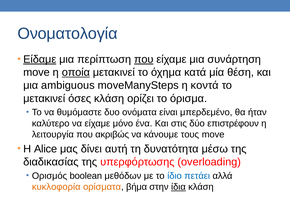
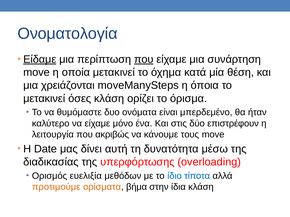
οποία underline: present -> none (76, 73)
ambiguous: ambiguous -> χρειάζονται (68, 86)
κοντά: κοντά -> όποια (205, 86)
Alice: Alice -> Date (46, 149)
boolean: boolean -> ευελιξία (86, 176)
πετάει: πετάει -> τίποτα (197, 176)
κυκλοφορία: κυκλοφορία -> προτιμούμε (56, 187)
ίδια underline: present -> none (178, 187)
